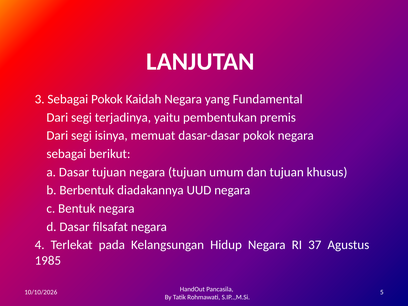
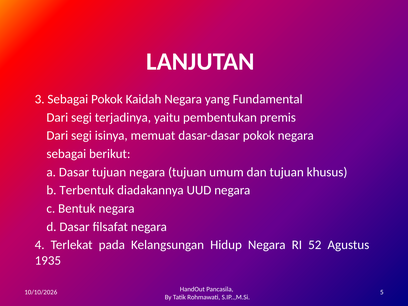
Berbentuk: Berbentuk -> Terbentuk (87, 190)
37: 37 -> 52 (315, 245)
1985: 1985 -> 1935 (48, 261)
